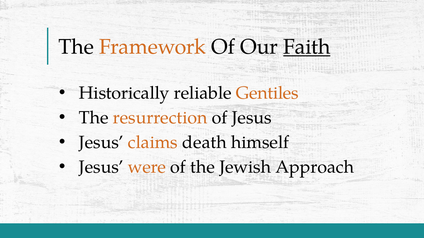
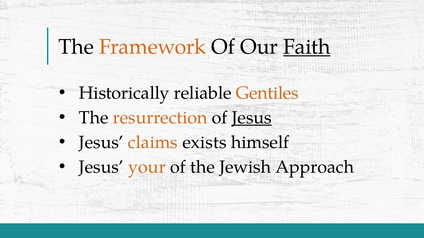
Jesus underline: none -> present (252, 118)
death: death -> exists (204, 143)
were: were -> your (147, 167)
